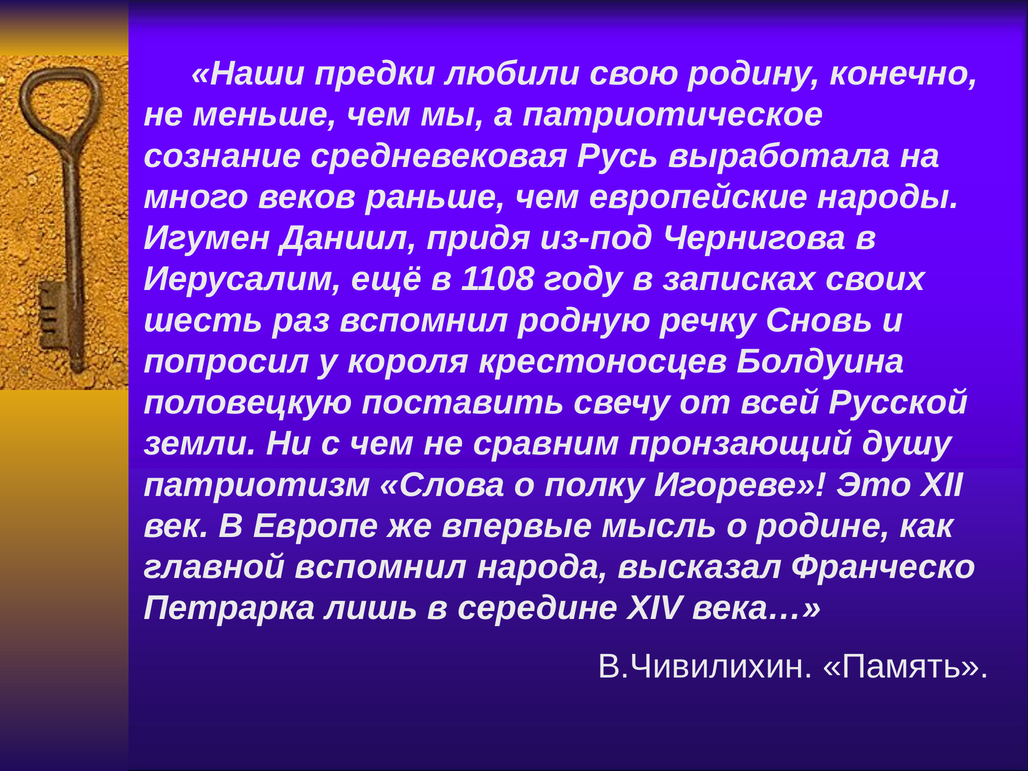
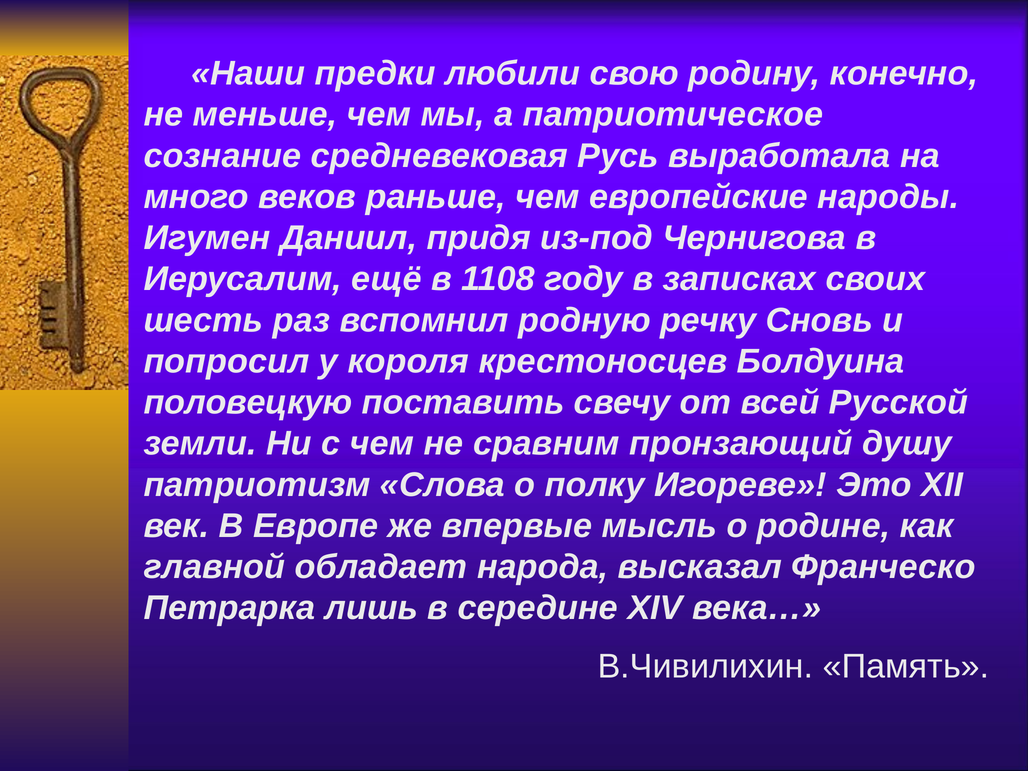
главной вспомнил: вспомнил -> обладает (381, 567)
